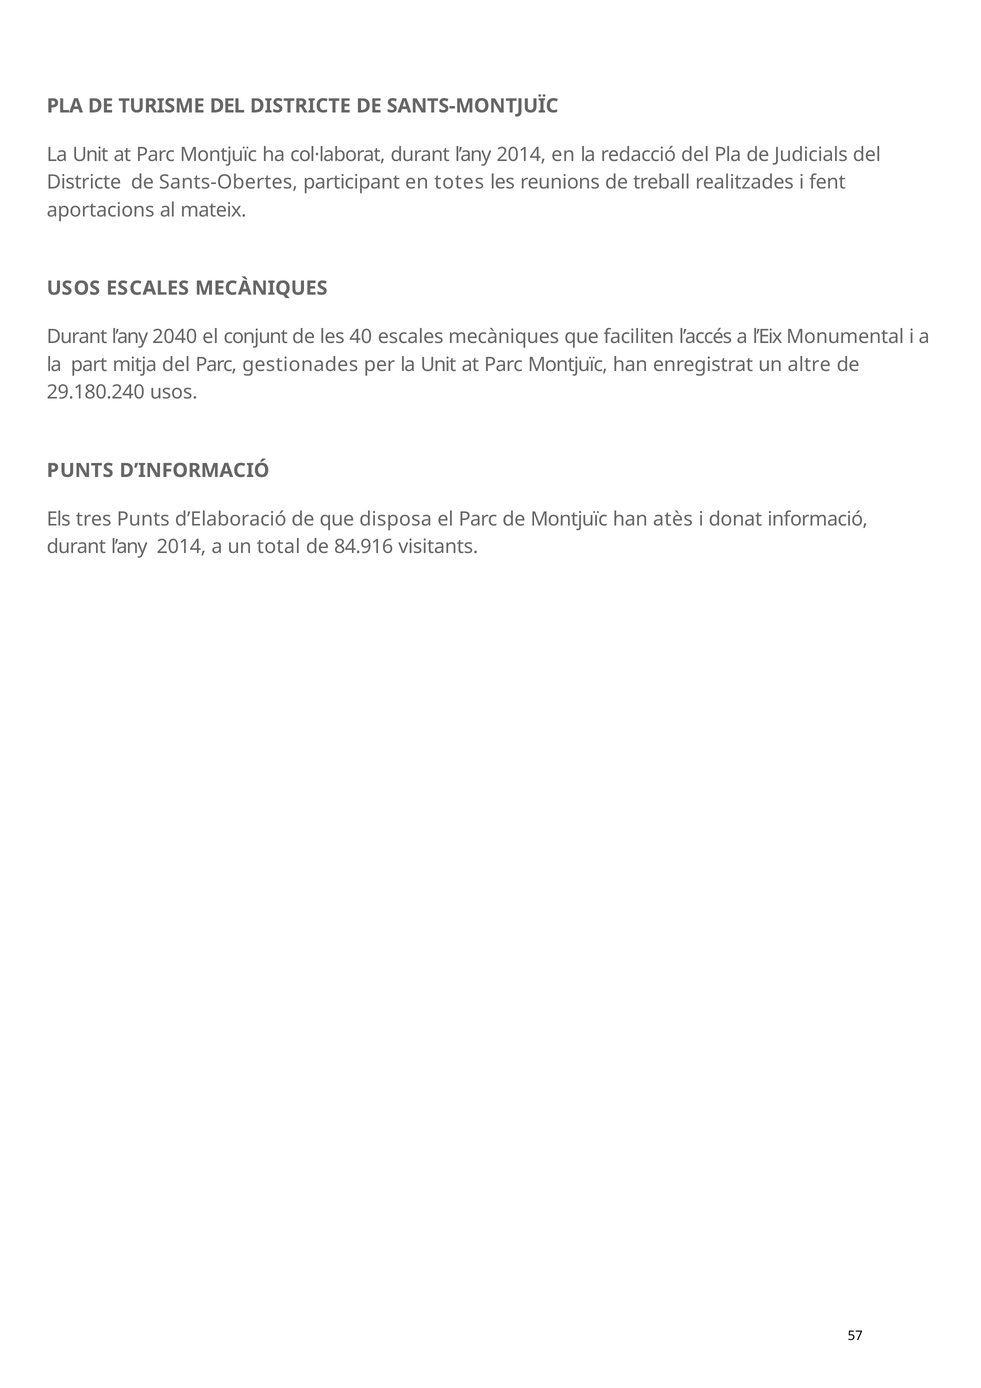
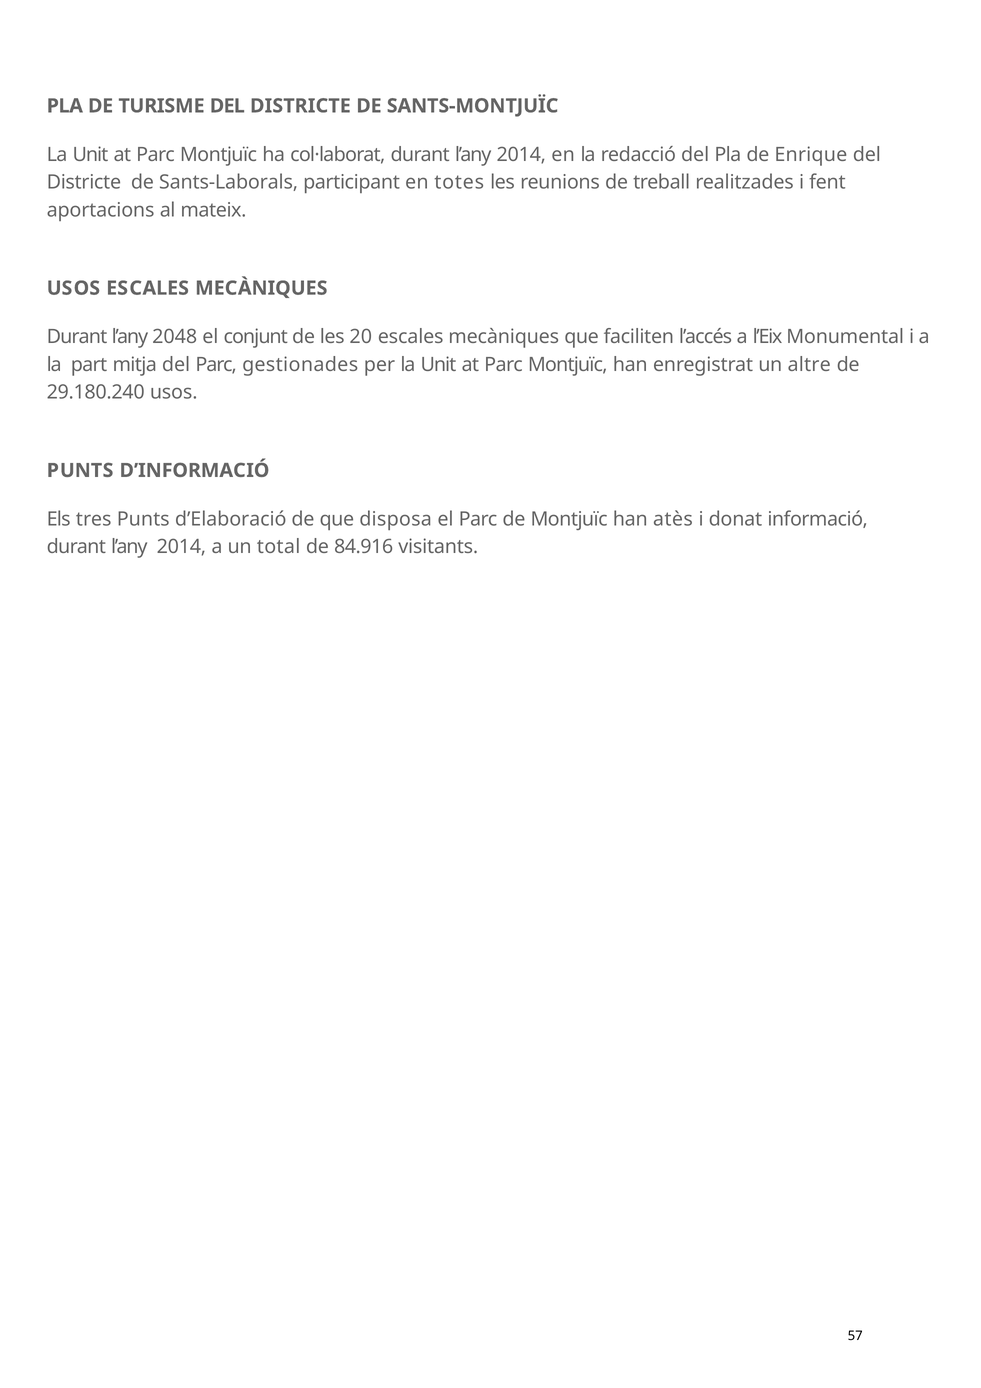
Judicials: Judicials -> Enrique (811, 155)
Sants-Obertes: Sants-Obertes -> Sants-Laborals (229, 182)
2040: 2040 -> 2048 (175, 337)
40: 40 -> 20 (361, 337)
